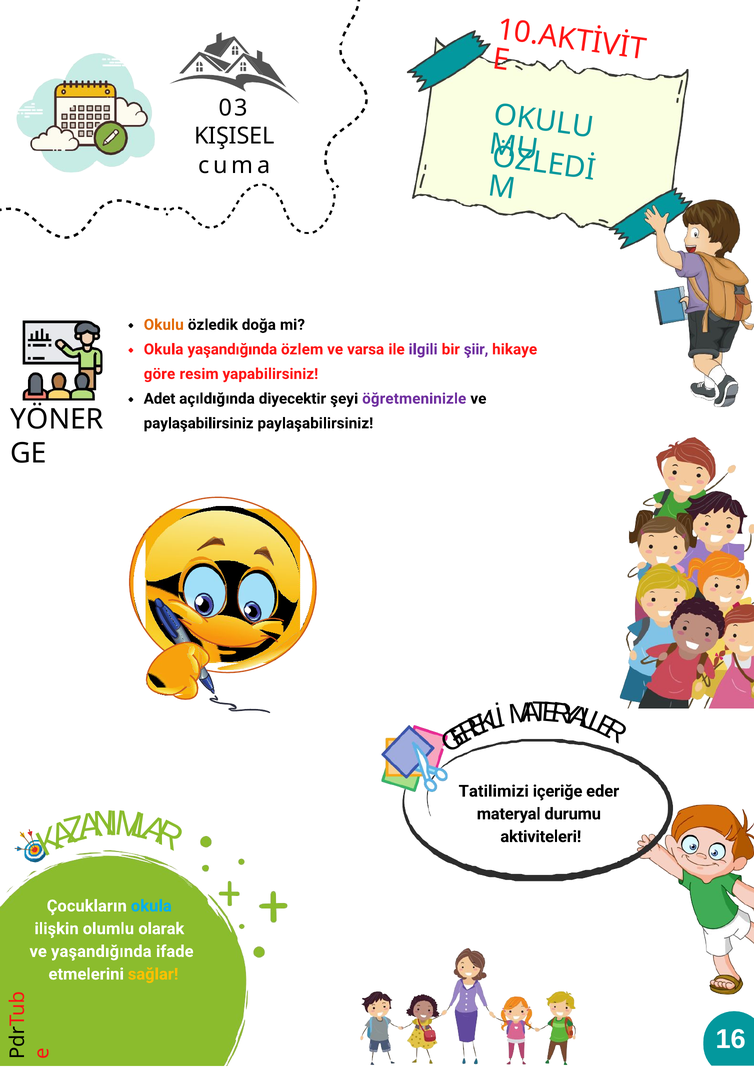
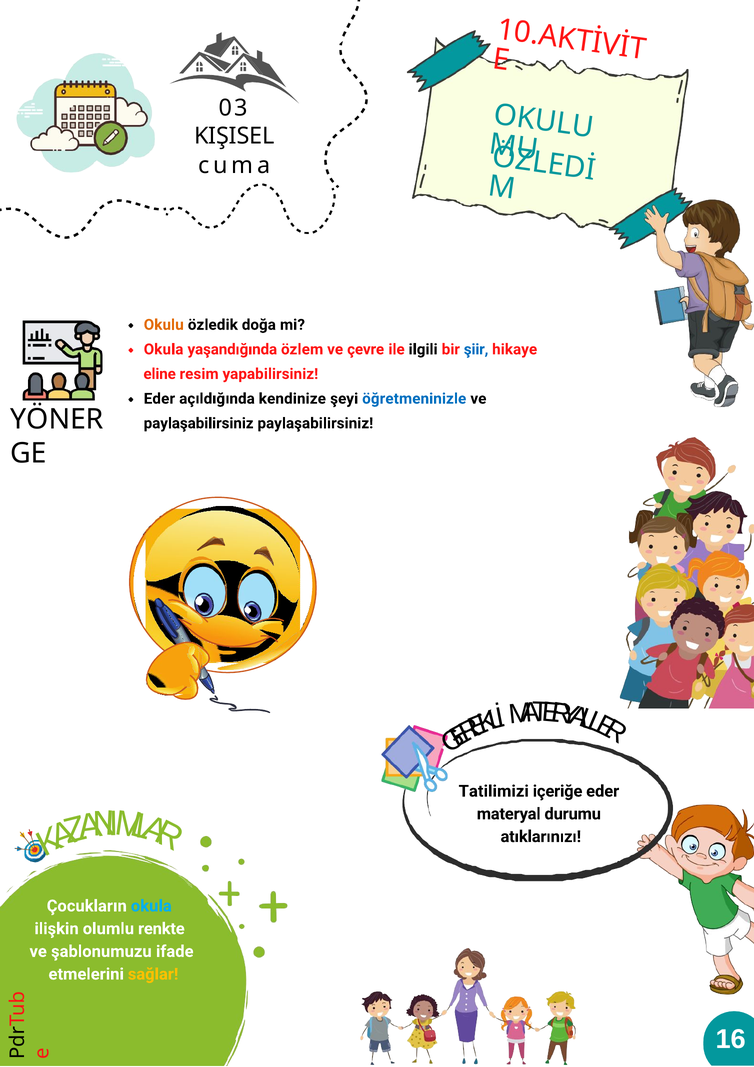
varsa: varsa -> çevre (366, 350)
ilgili colour: purple -> black (423, 350)
şiir colour: purple -> blue (476, 350)
göre: göre -> eline (160, 374)
Adet: Adet -> Eder (159, 399)
diyecektir: diyecektir -> kendinize (292, 399)
öğretmeninizle colour: purple -> blue (414, 399)
aktiviteleri: aktiviteleri -> atıklarınızı (541, 837)
olarak: olarak -> renkte (161, 929)
ve yaşandığında: yaşandığında -> şablonumuzu (101, 952)
